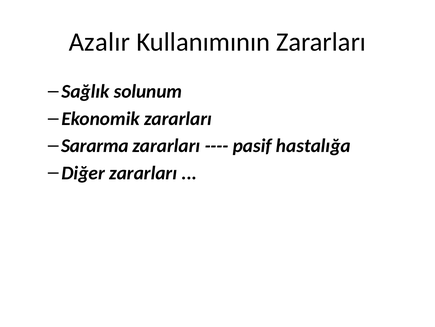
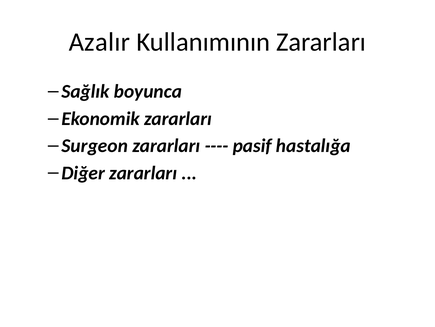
solunum: solunum -> boyunca (148, 91)
Sararma: Sararma -> Surgeon (95, 145)
